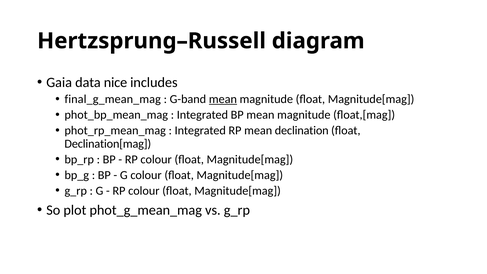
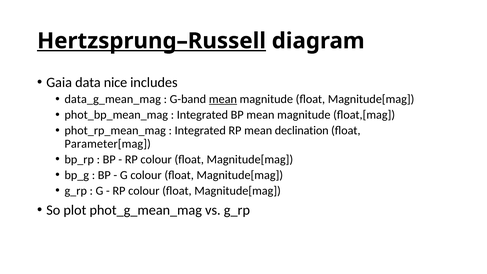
Hertzsprung–Russell underline: none -> present (152, 41)
final_g_mean_mag: final_g_mean_mag -> data_g_mean_mag (113, 99)
Declination[mag: Declination[mag -> Parameter[mag (108, 144)
